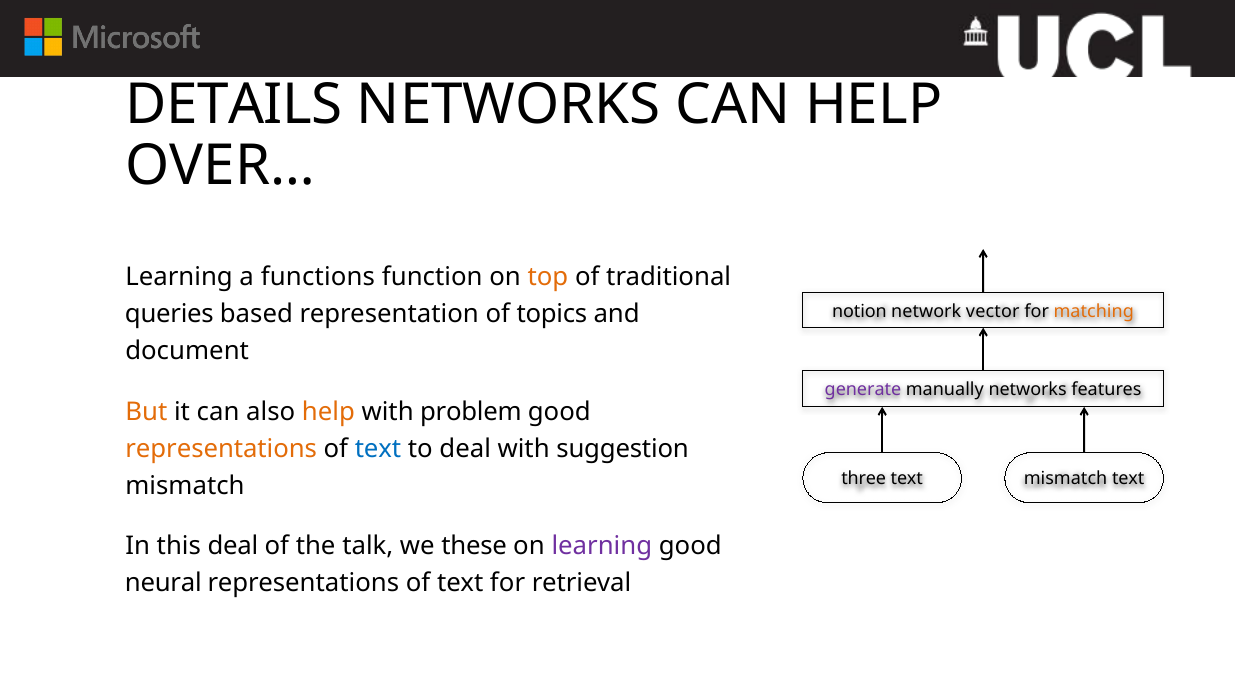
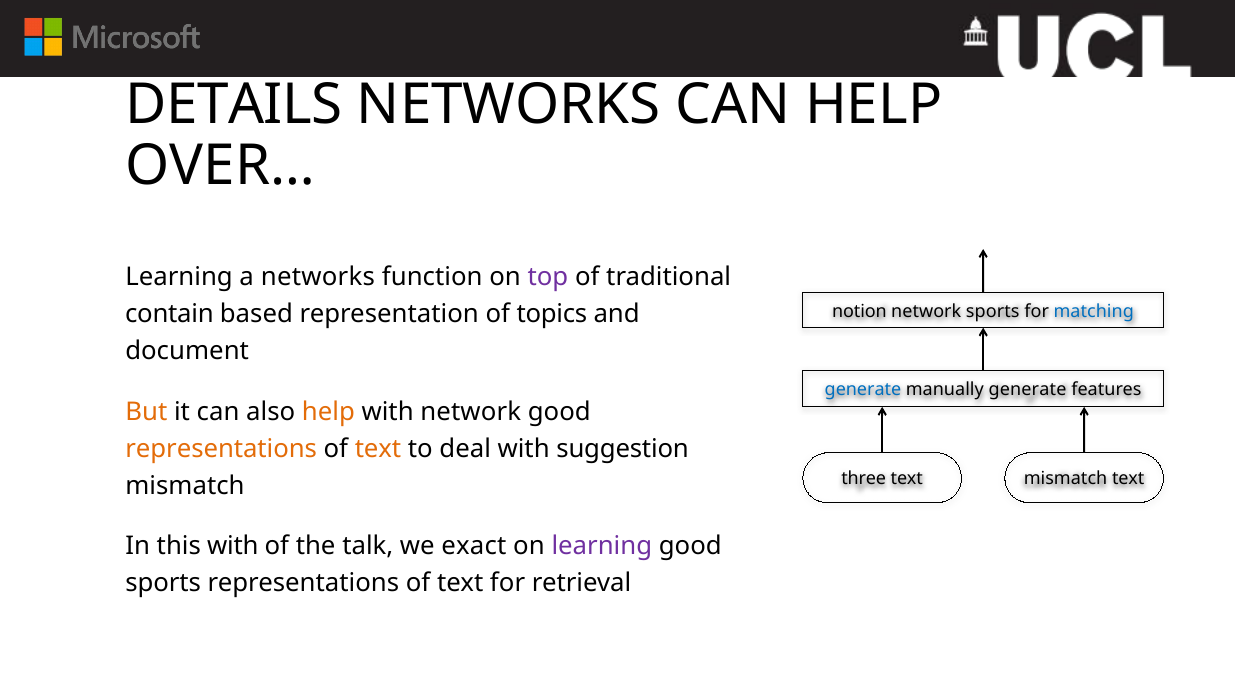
a functions: functions -> networks (318, 277)
top colour: orange -> purple (548, 277)
network vector: vector -> sports (993, 311)
matching colour: orange -> blue (1094, 311)
queries: queries -> contain (169, 314)
generate colour: purple -> blue (863, 390)
manually networks: networks -> generate (1027, 390)
with problem: problem -> network (471, 411)
text colour: blue -> orange (378, 449)
this deal: deal -> with (233, 546)
these: these -> exact (474, 546)
neural: neural -> sports (163, 583)
